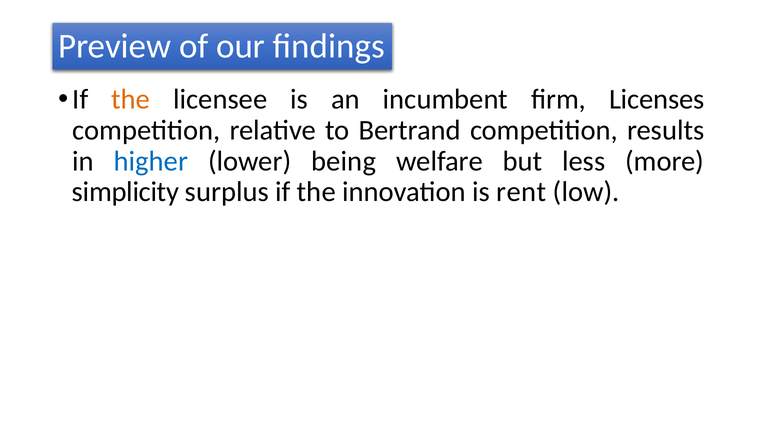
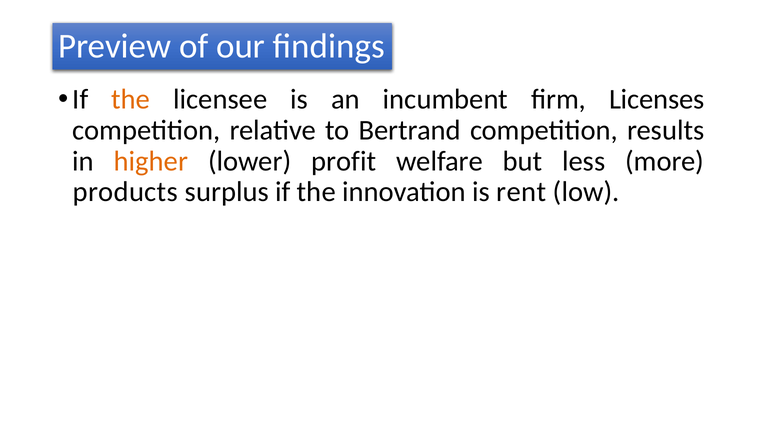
higher colour: blue -> orange (151, 161)
being: being -> profit (344, 161)
simplicity: simplicity -> products (125, 192)
